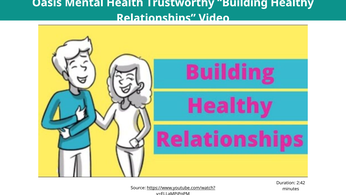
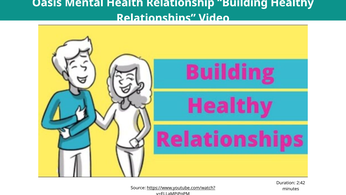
Trustworthy: Trustworthy -> Relationship (180, 3)
